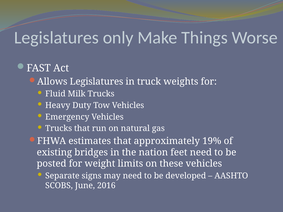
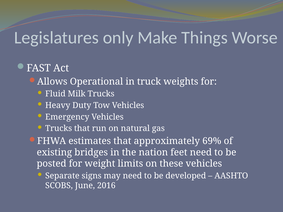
Allows Legislatures: Legislatures -> Operational (96, 82)
19%: 19% -> 69% (212, 141)
